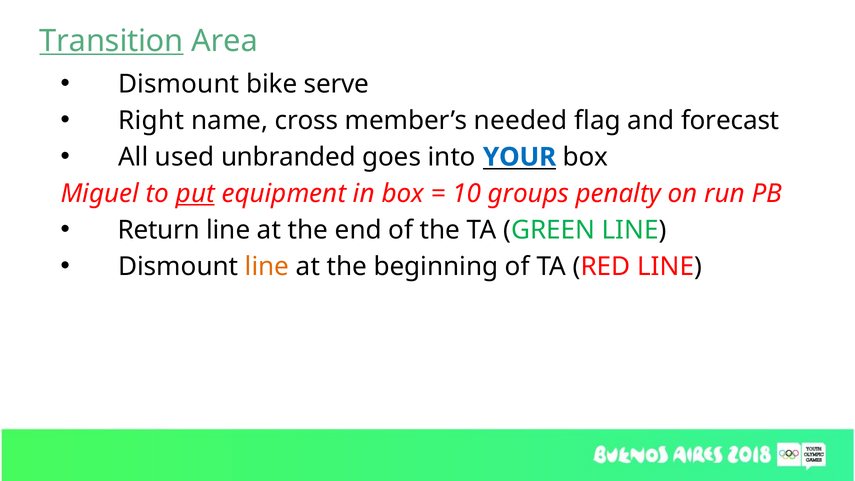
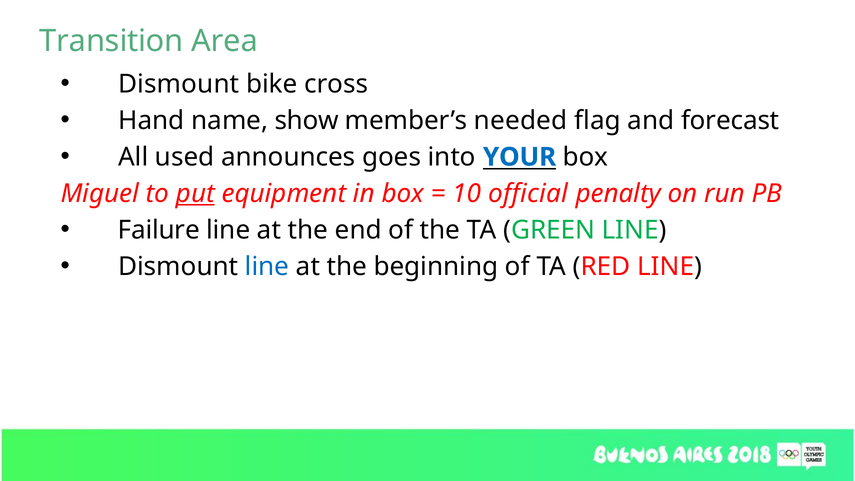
Transition underline: present -> none (111, 41)
serve: serve -> cross (336, 84)
Right: Right -> Hand (151, 120)
cross: cross -> show (307, 120)
unbranded: unbranded -> announces (288, 157)
groups: groups -> official (528, 194)
Return: Return -> Failure (159, 230)
line colour: orange -> blue (267, 267)
